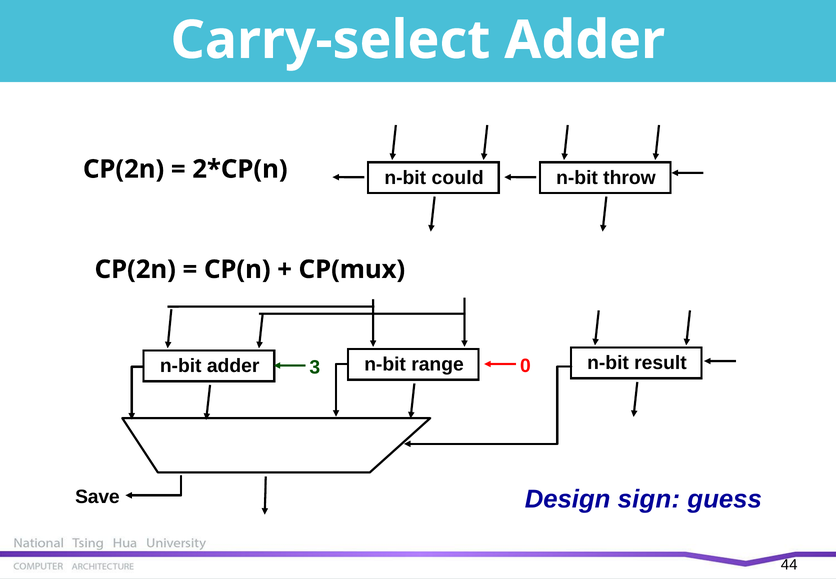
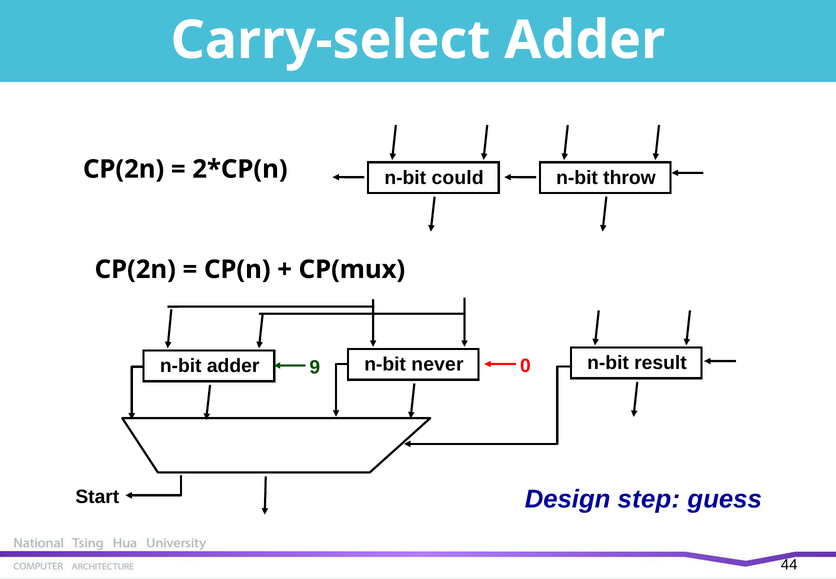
range: range -> never (437, 364)
3: 3 -> 9 (315, 367)
sign: sign -> step (649, 499)
Save: Save -> Start (97, 497)
